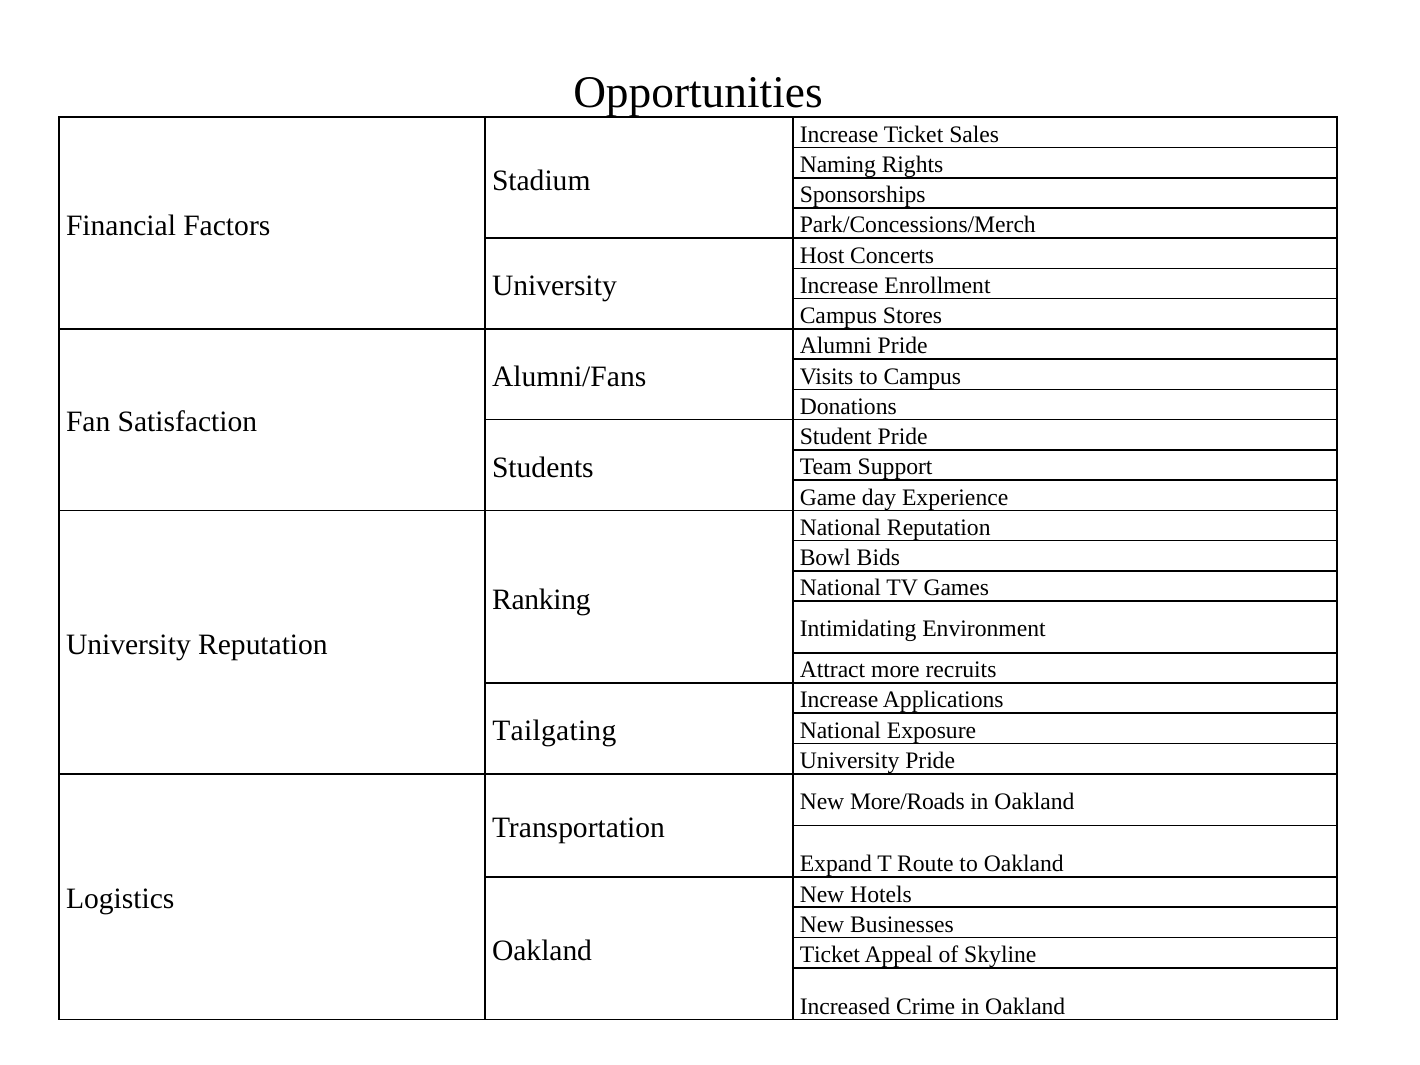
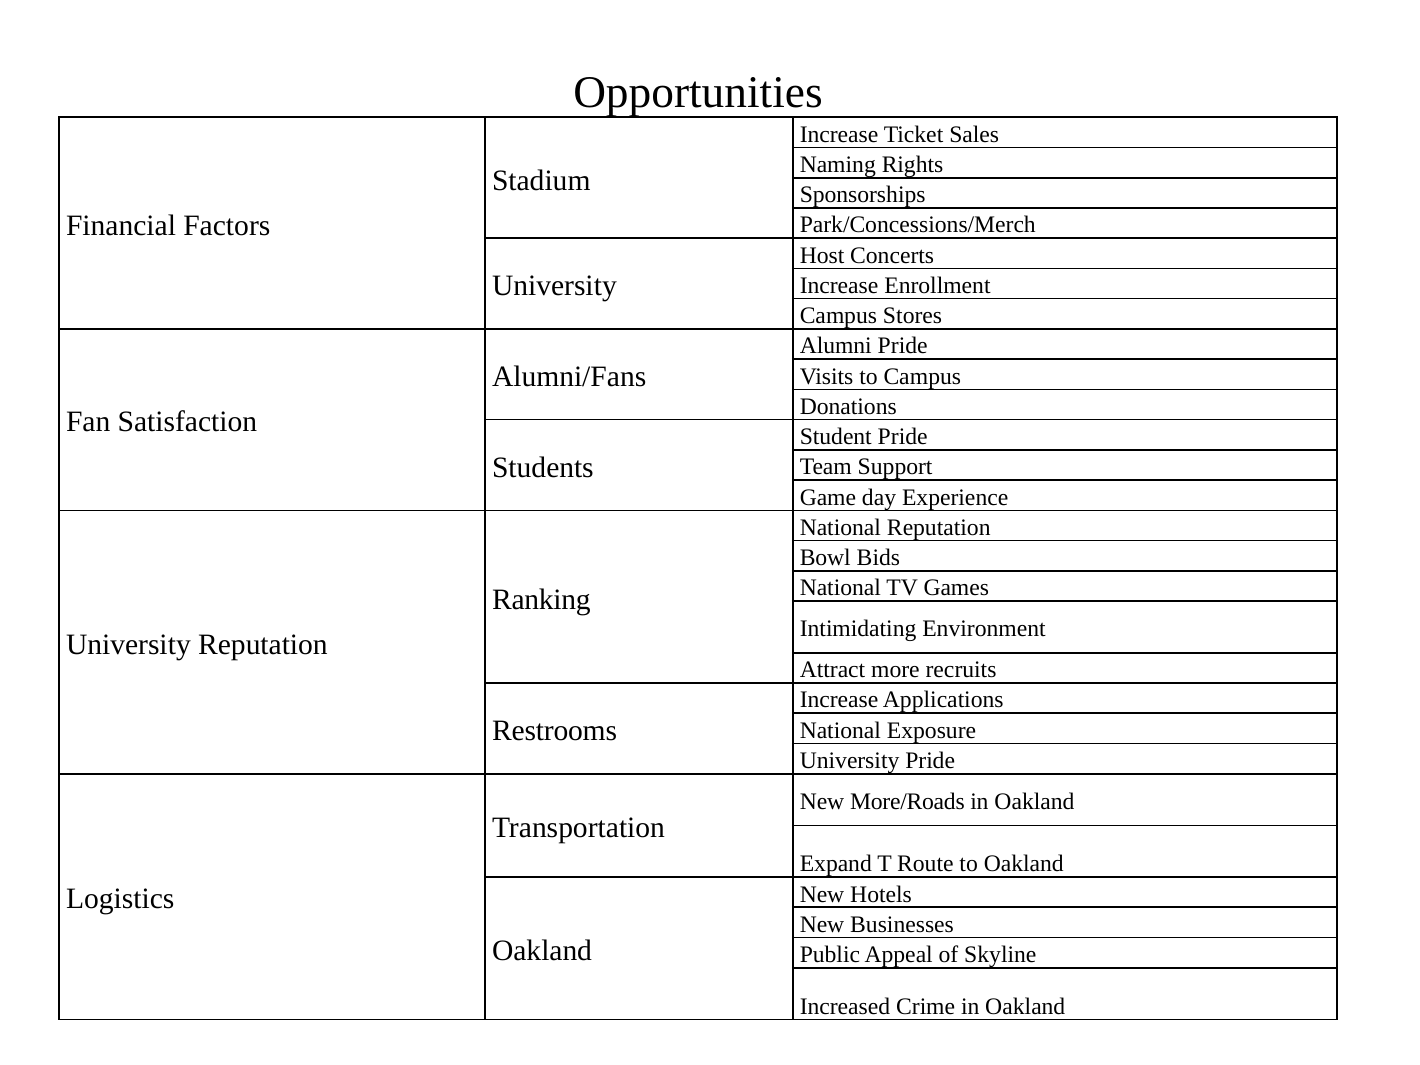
Tailgating: Tailgating -> Restrooms (555, 731)
Ticket: Ticket -> Public (830, 955)
